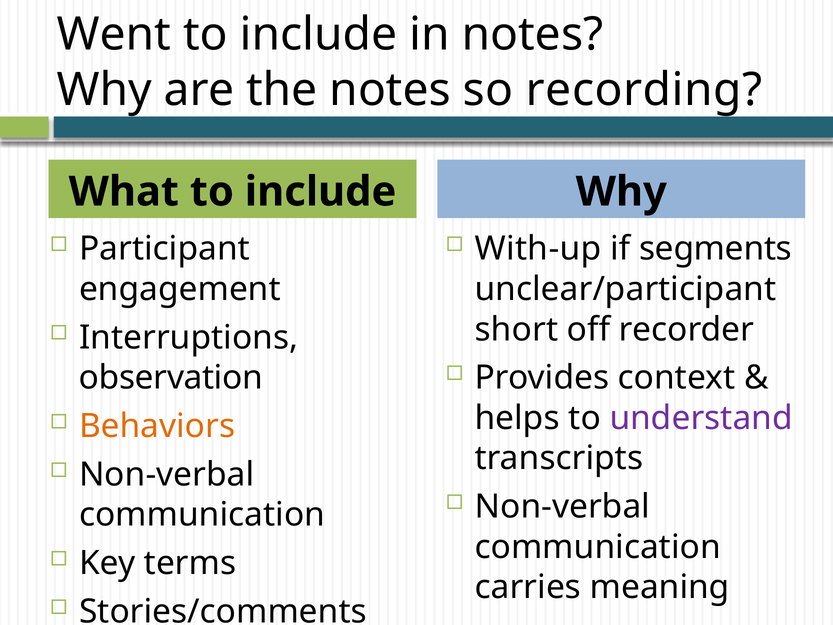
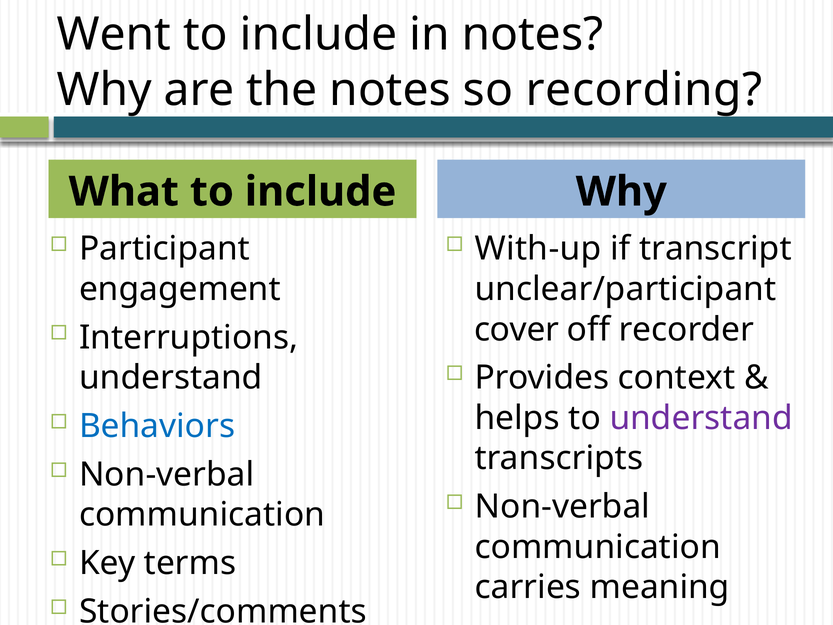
segments: segments -> transcript (715, 249)
short: short -> cover (517, 329)
observation: observation -> understand (171, 378)
Behaviors colour: orange -> blue (157, 426)
